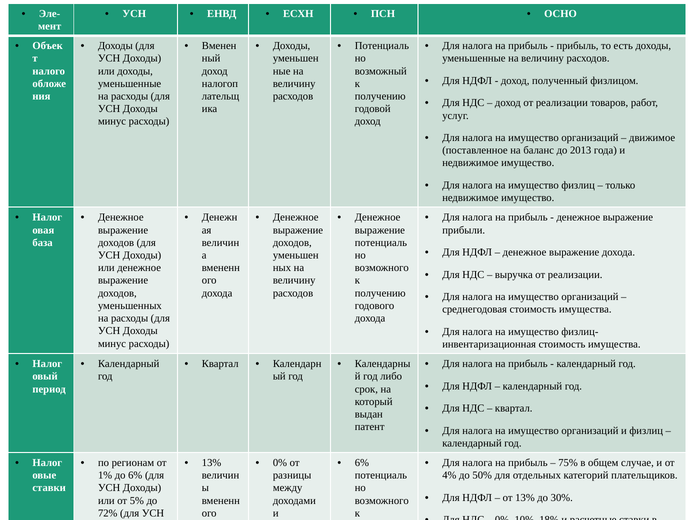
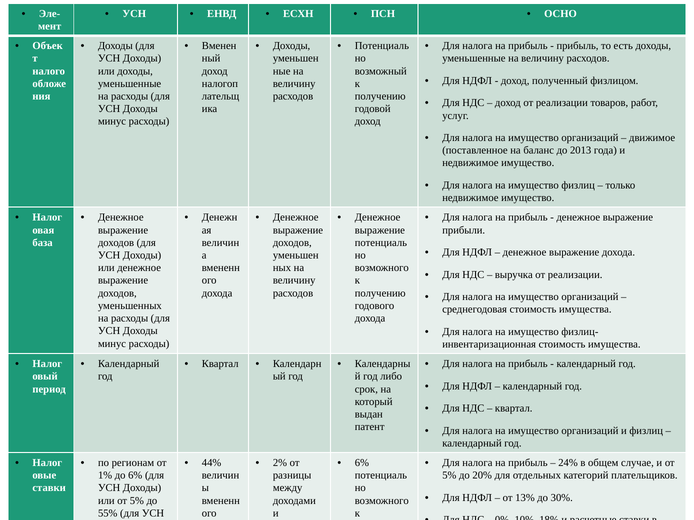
13%: 13% -> 44% (212, 463)
0%: 0% -> 2% (280, 463)
75%: 75% -> 24% (568, 463)
4%: 4% -> 5% (449, 476)
50%: 50% -> 20% (482, 476)
72%: 72% -> 55% (108, 514)
